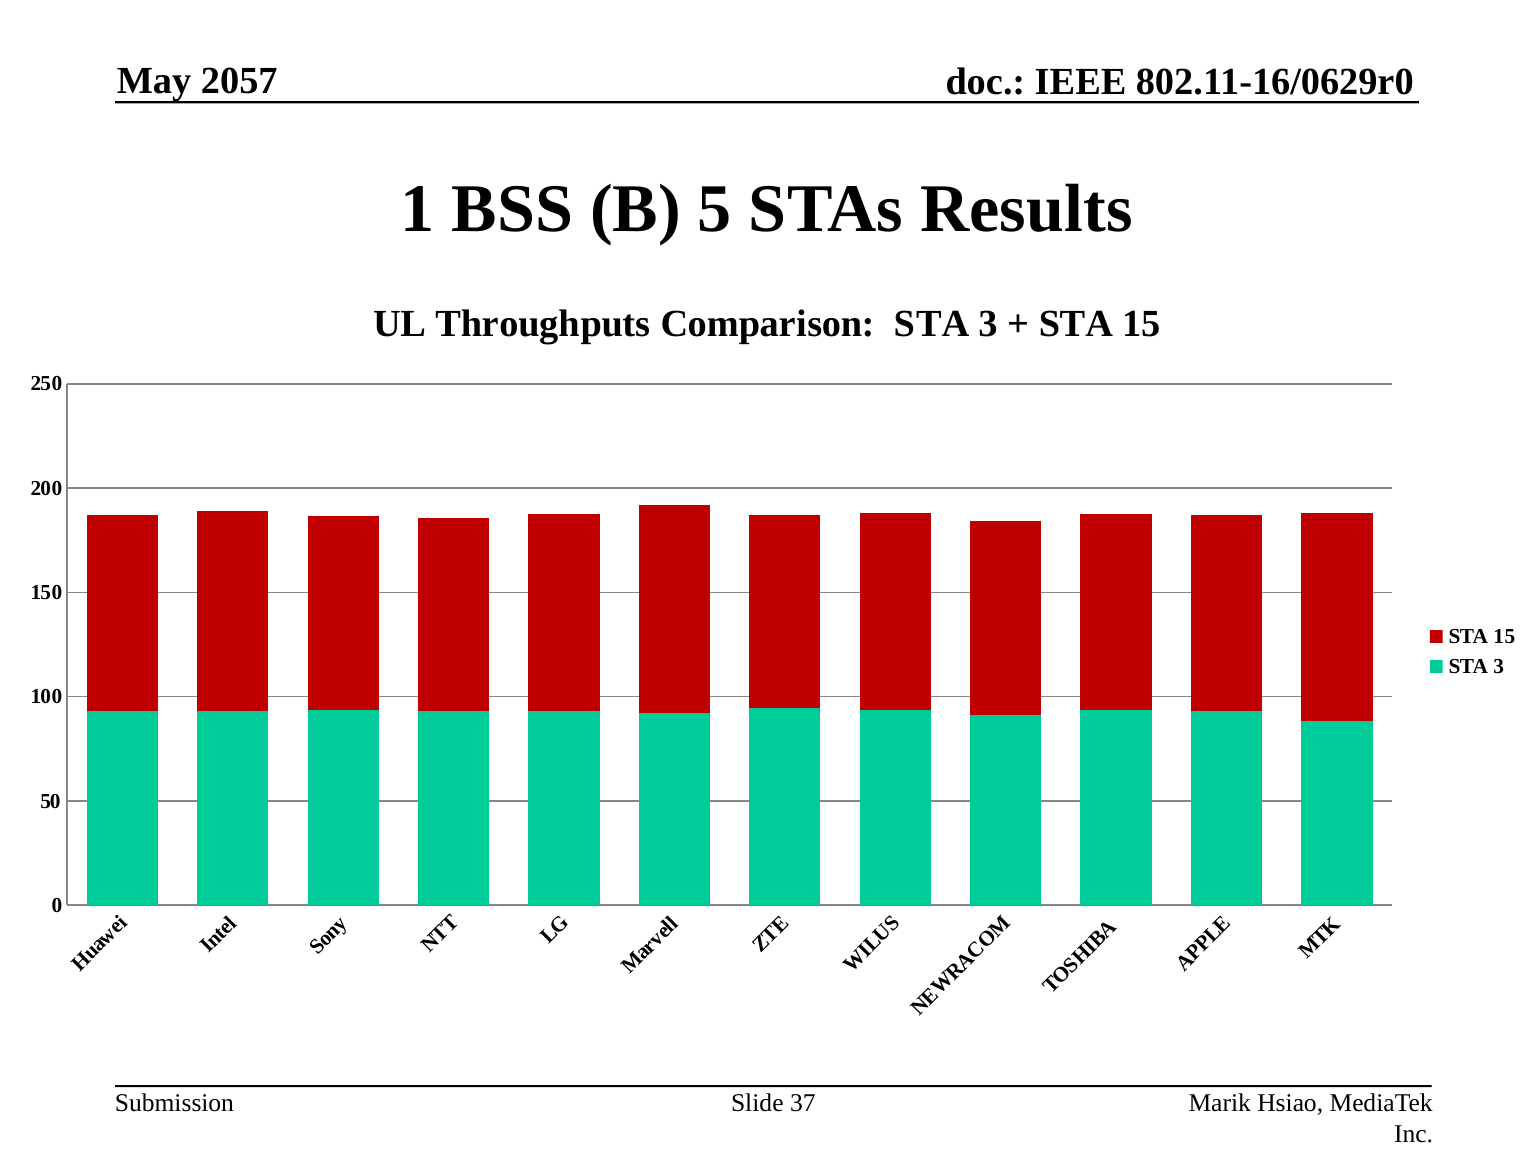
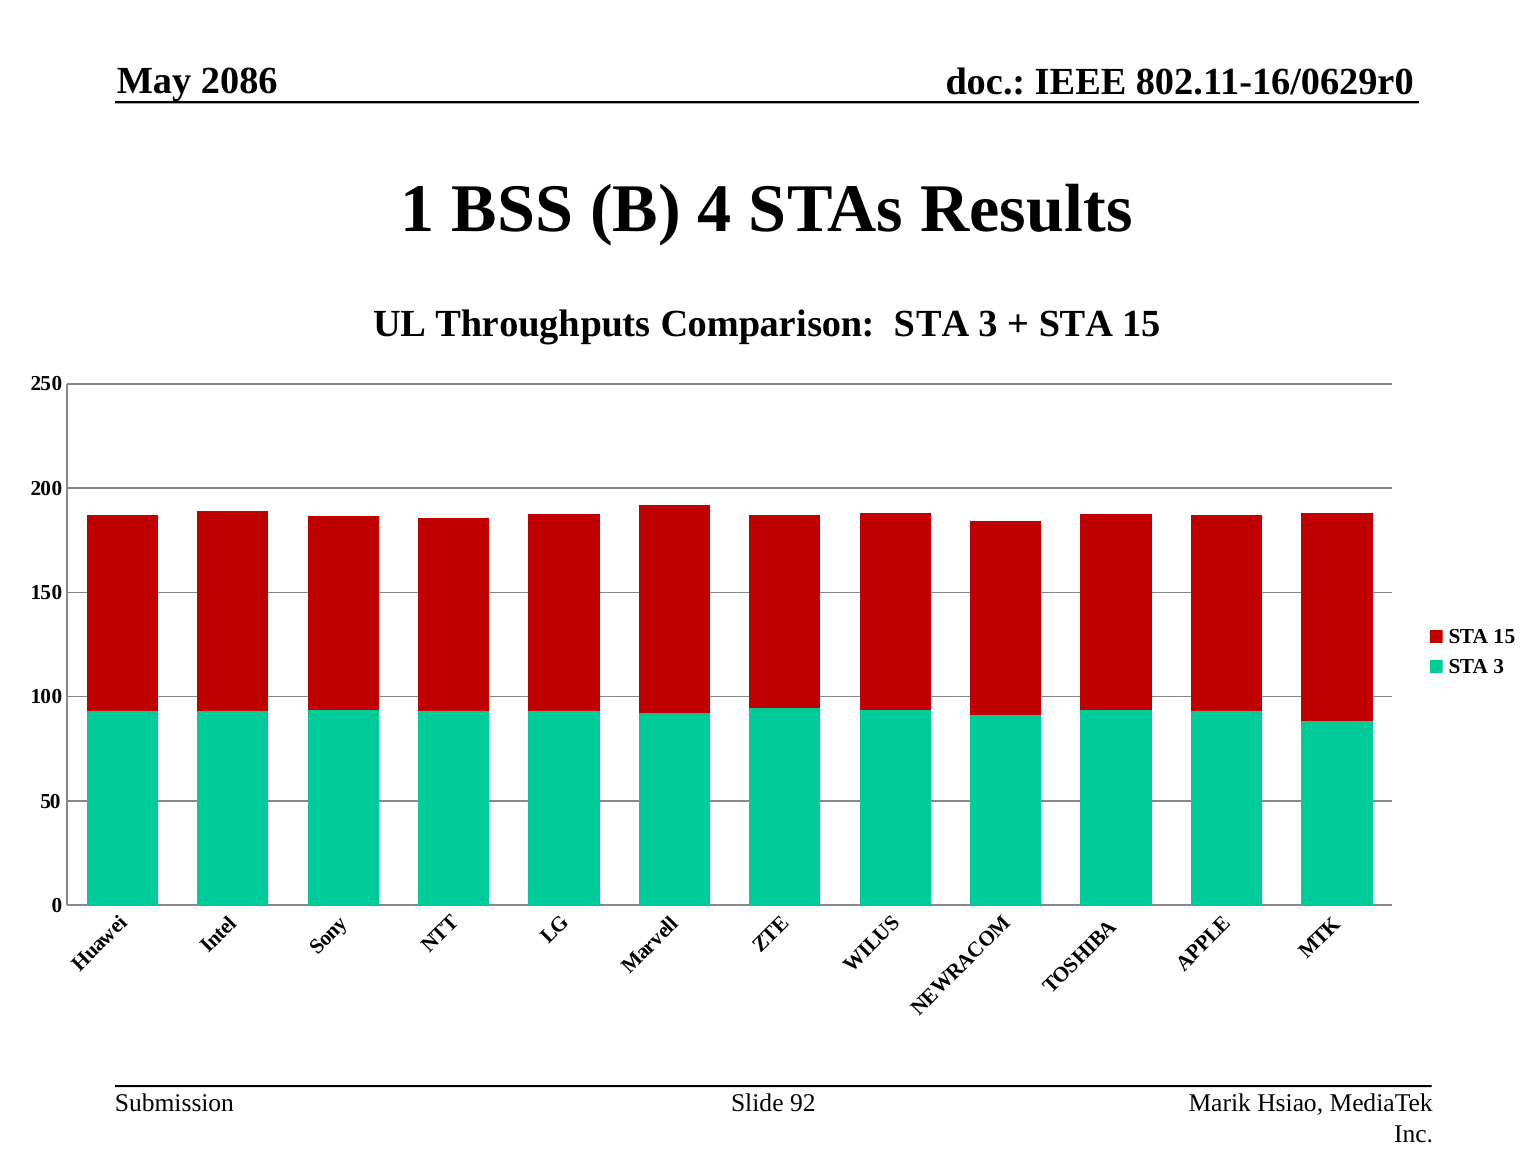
2057: 2057 -> 2086 (239, 81)
5: 5 -> 4 (715, 209)
37: 37 -> 92 (803, 1103)
